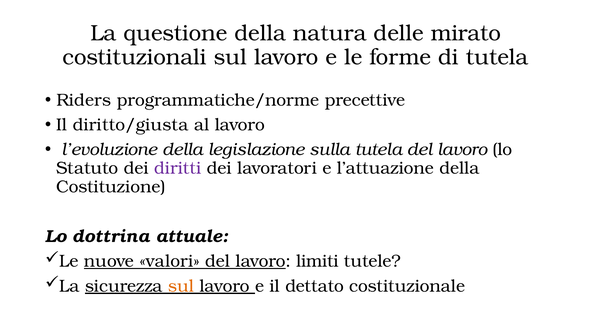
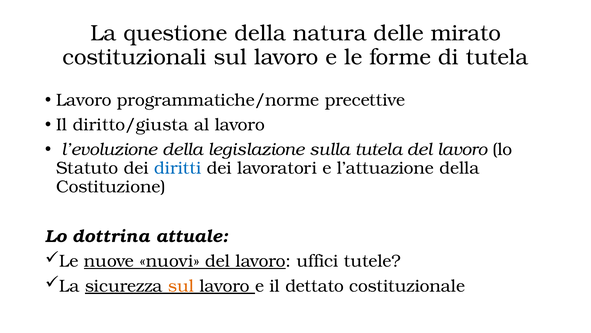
Riders: Riders -> Lavoro (84, 100)
diritti colour: purple -> blue (178, 168)
valori: valori -> nuovi (170, 261)
limiti: limiti -> uffici (317, 261)
